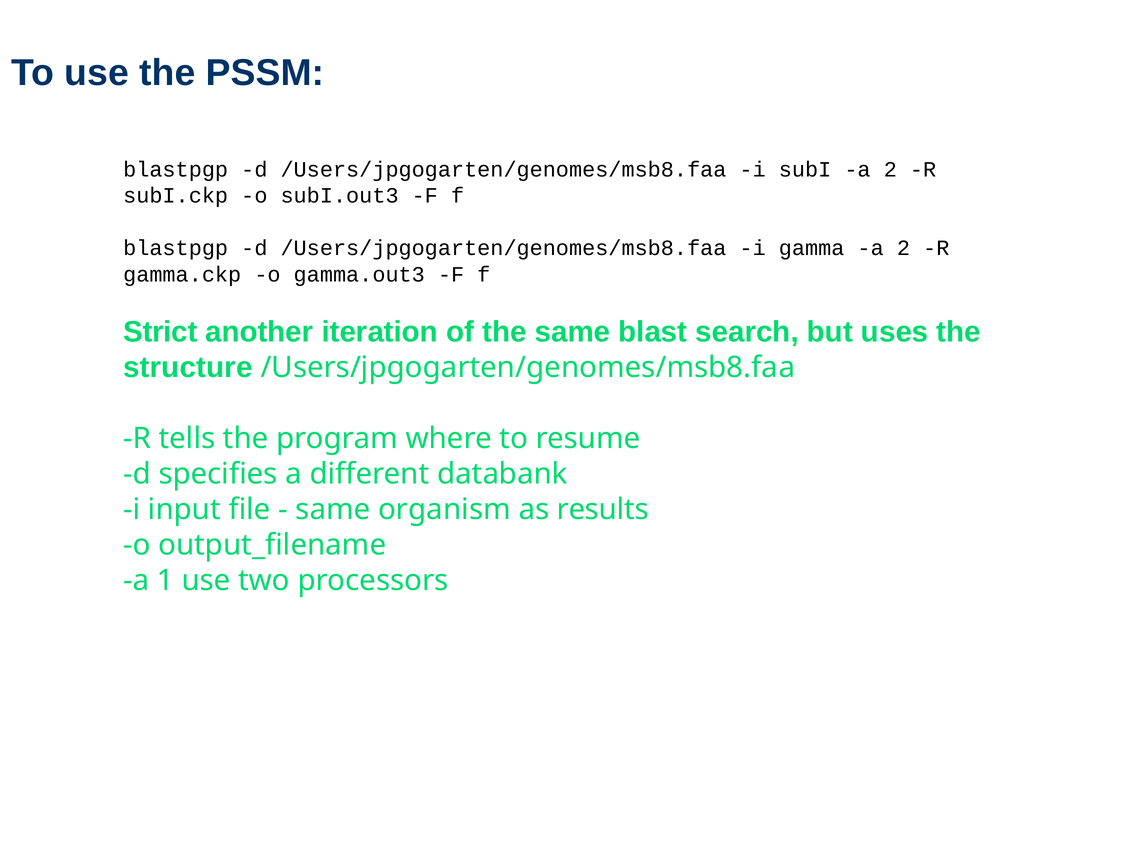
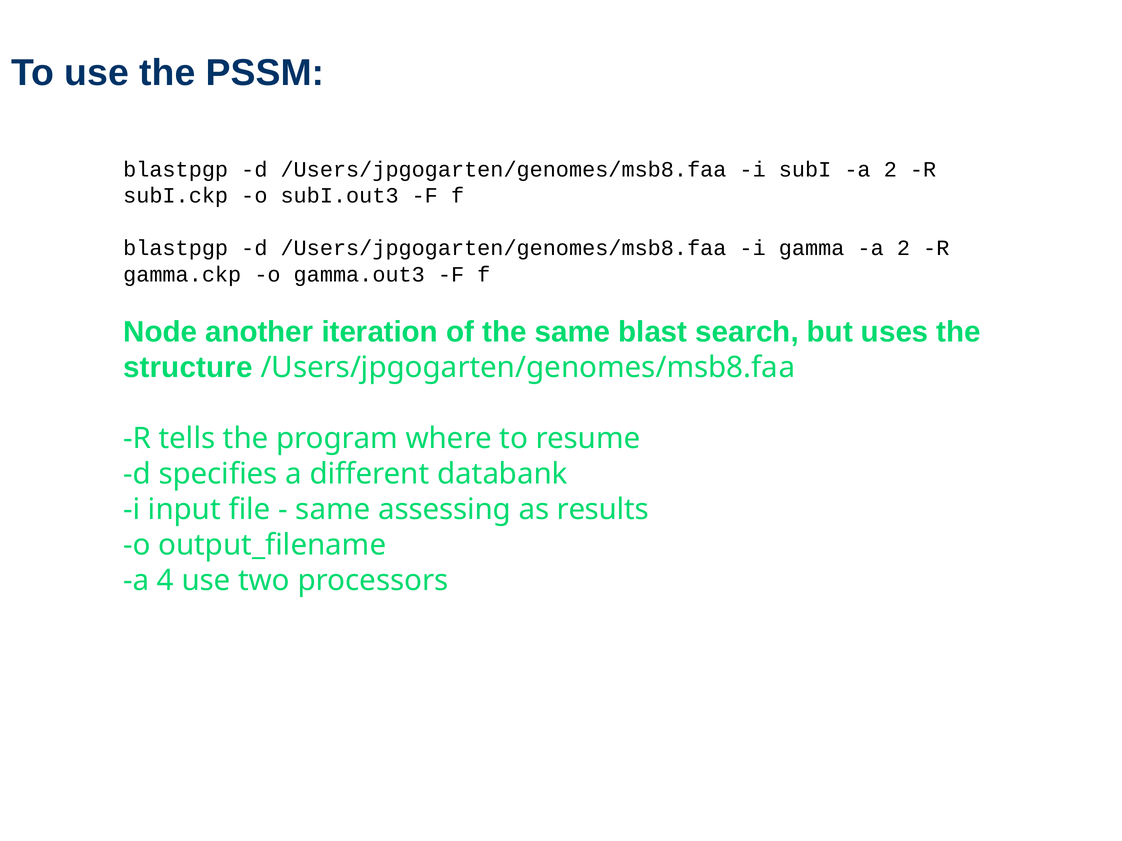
Strict: Strict -> Node (160, 332)
organism: organism -> assessing (445, 510)
1: 1 -> 4 (165, 581)
